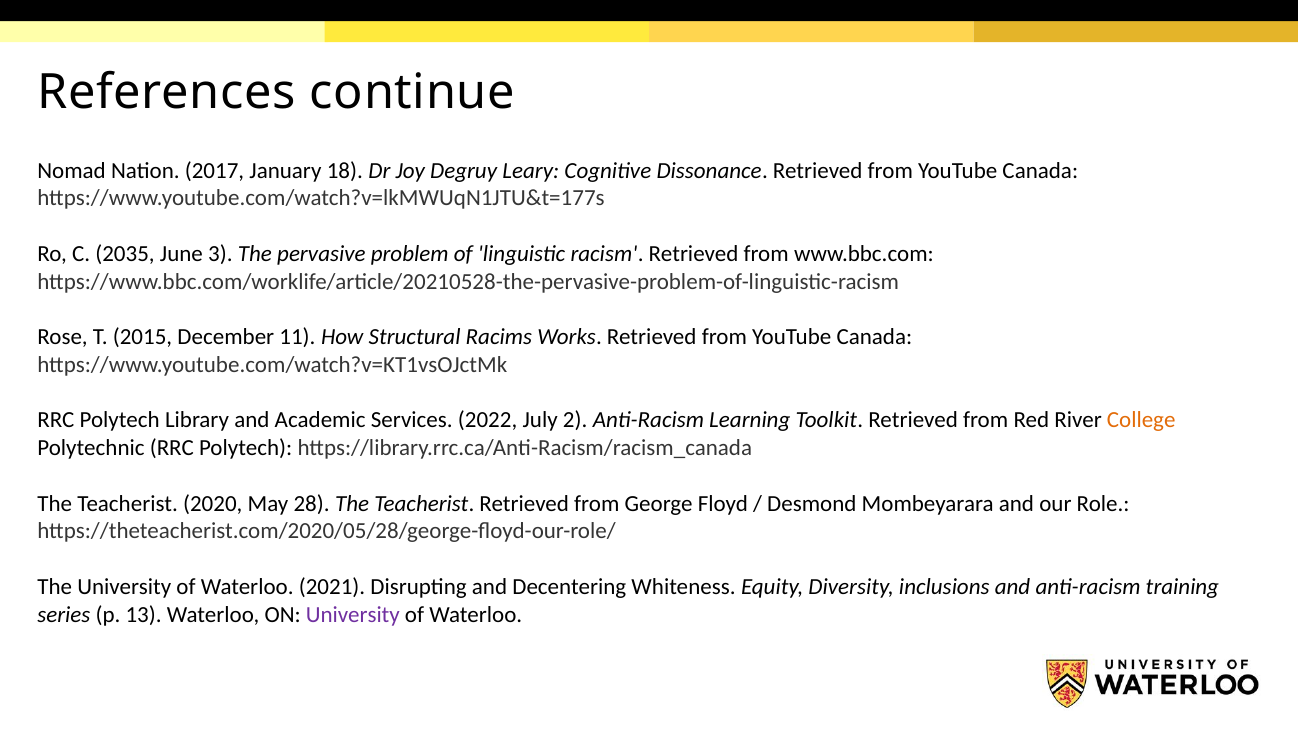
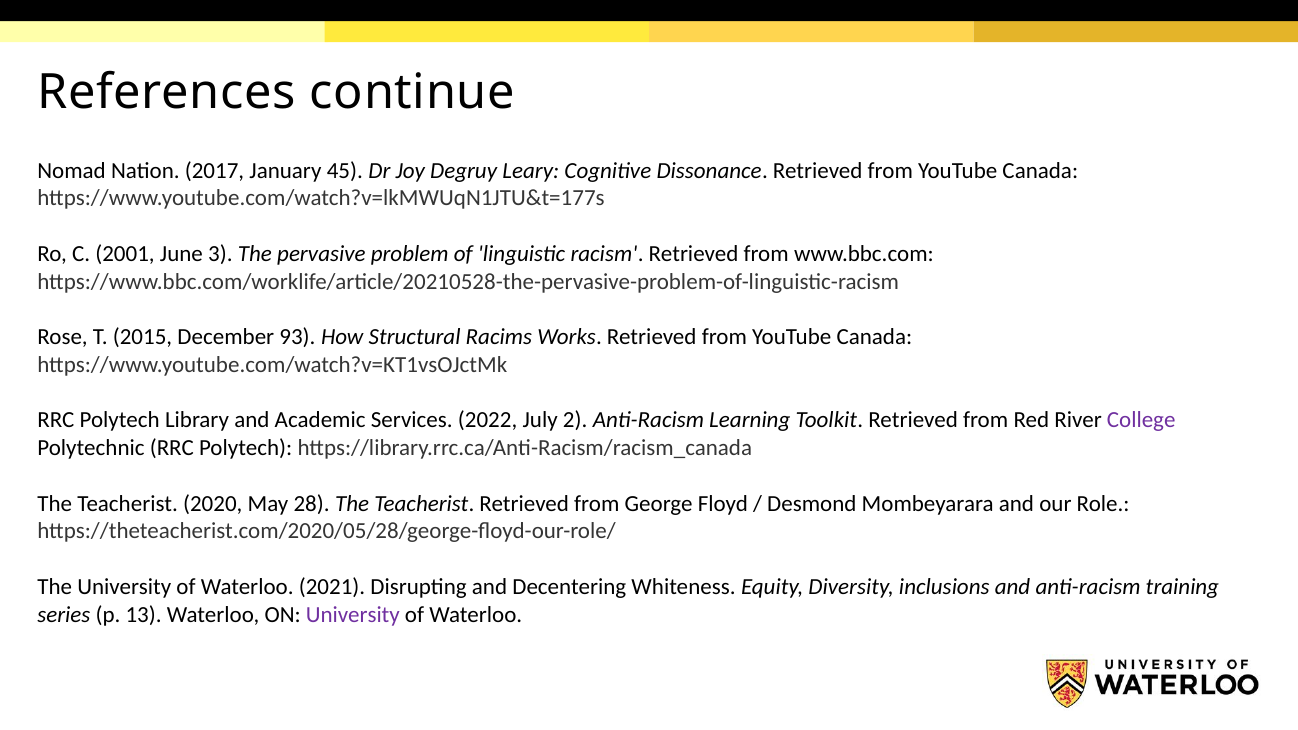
18: 18 -> 45 (345, 171)
2035: 2035 -> 2001 (125, 254)
11: 11 -> 93 (297, 337)
College colour: orange -> purple (1141, 420)
